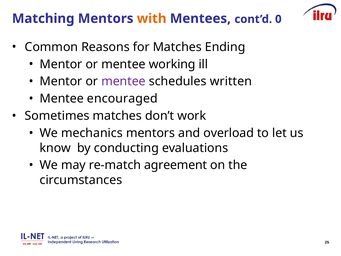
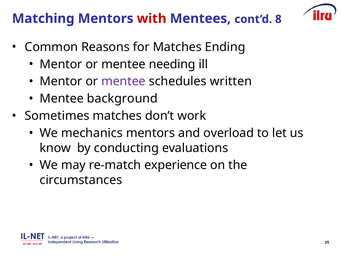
with colour: orange -> red (152, 19)
0: 0 -> 8 (278, 19)
working: working -> needing (172, 64)
encouraged: encouraged -> background (122, 99)
agreement: agreement -> experience (176, 165)
